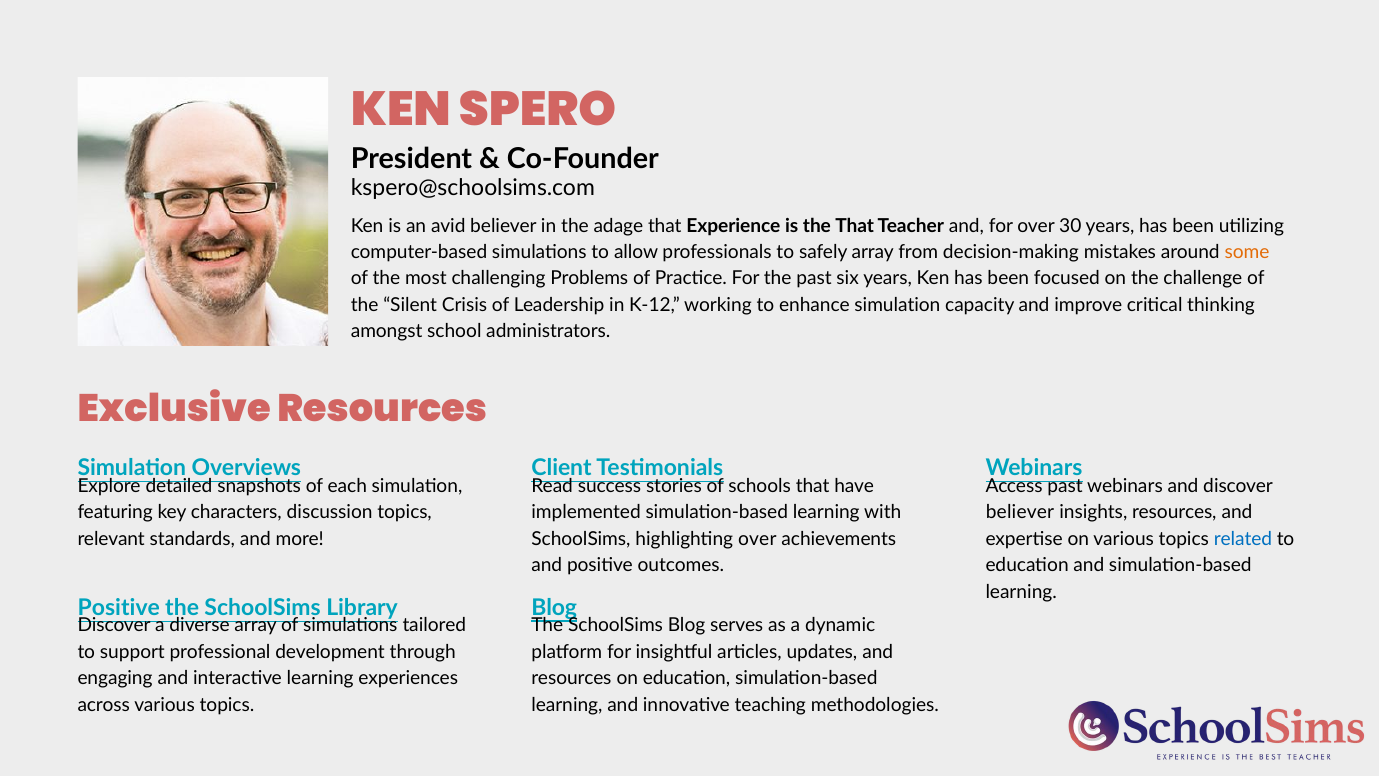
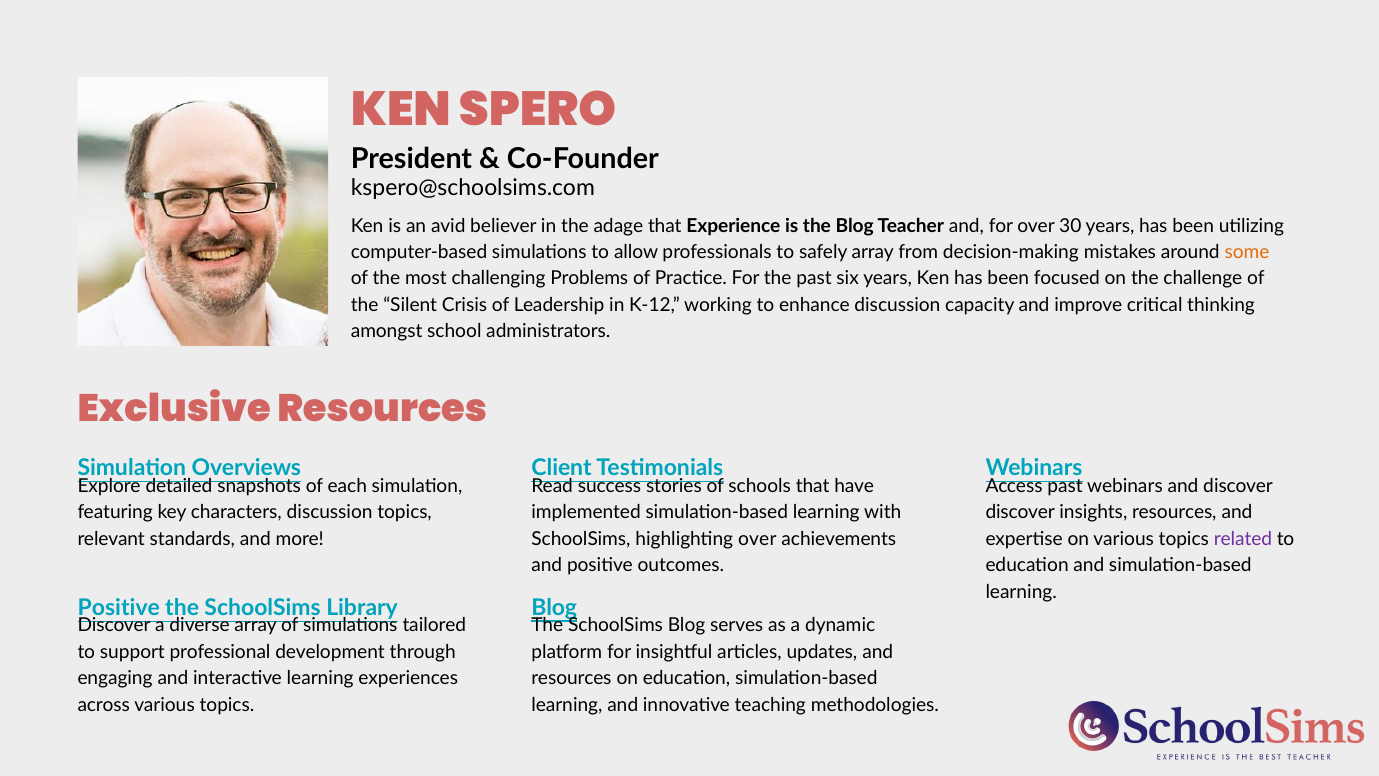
the That: That -> Blog (855, 226)
enhance simulation: simulation -> discussion (897, 305)
believer: believer -> discover (1020, 512)
related colour: blue -> purple (1243, 539)
